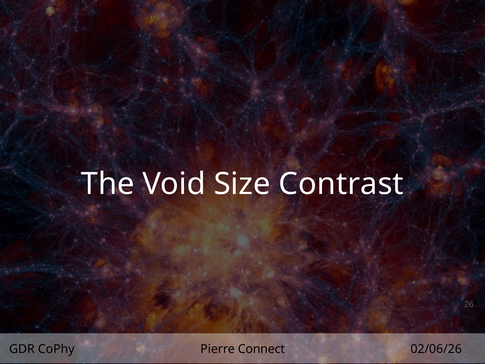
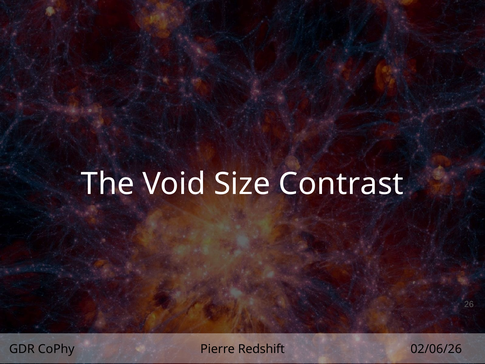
Connect: Connect -> Redshift (261, 349)
